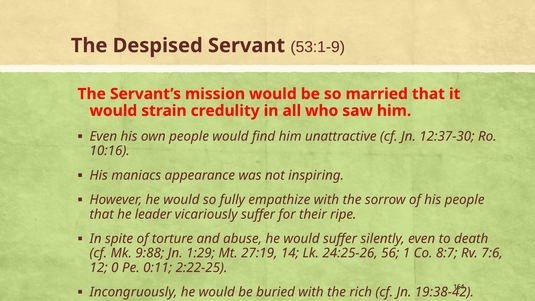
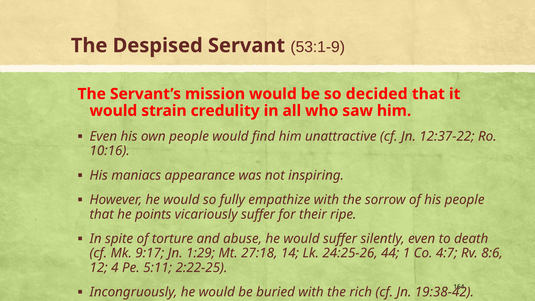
married: married -> decided (377, 94)
12:37-30: 12:37-30 -> 12:37-22 (447, 136)
leader: leader -> points (153, 214)
9:88: 9:88 -> 9:17 (150, 253)
27:19: 27:19 -> 27:18 (259, 253)
56: 56 -> 44 (390, 253)
8:7: 8:7 -> 4:7 (447, 253)
7:6: 7:6 -> 8:6 (492, 253)
0: 0 -> 4 (115, 268)
0:11: 0:11 -> 5:11 (158, 268)
